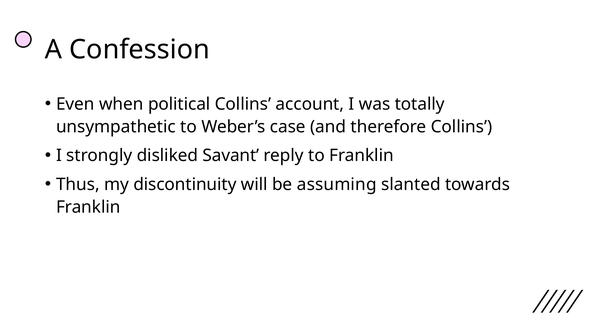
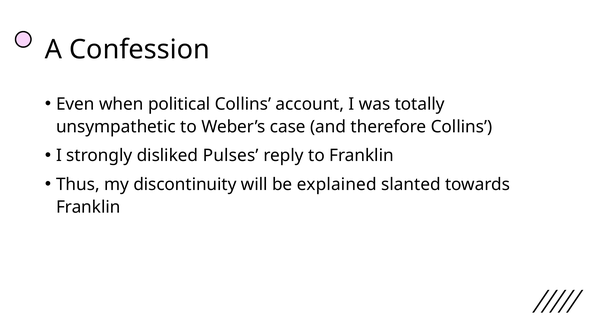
Savant: Savant -> Pulses (231, 156)
assuming: assuming -> explained (337, 184)
